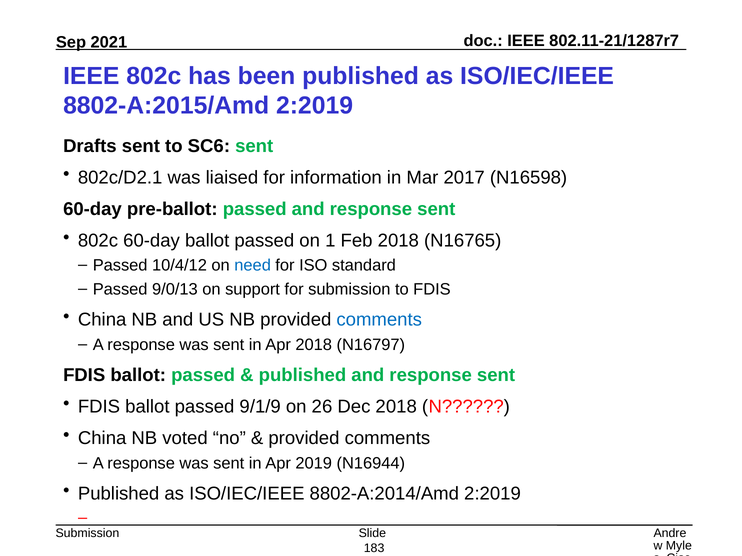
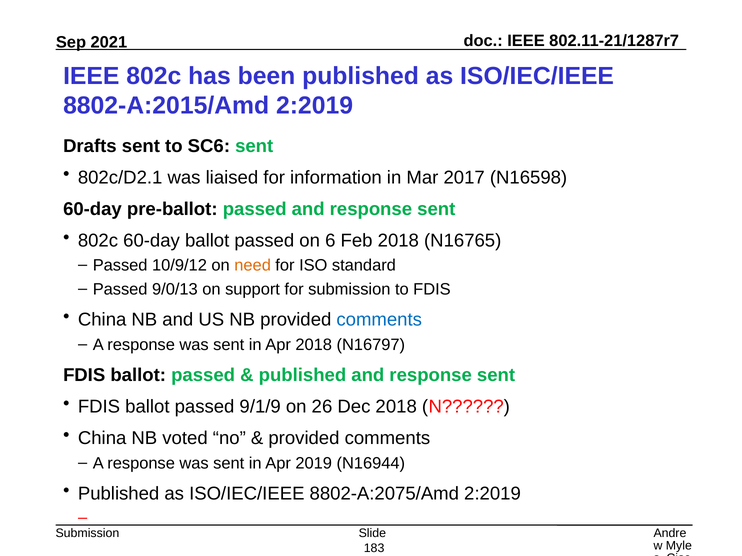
1: 1 -> 6 (330, 241)
10/4/12: 10/4/12 -> 10/9/12 (179, 266)
need colour: blue -> orange (253, 266)
8802-A:2014/Amd: 8802-A:2014/Amd -> 8802-A:2075/Amd (384, 494)
